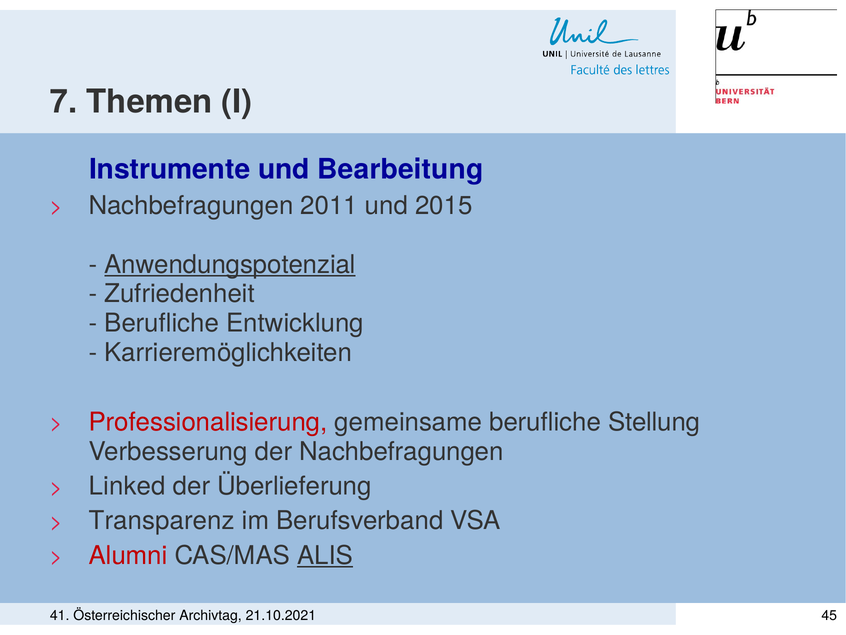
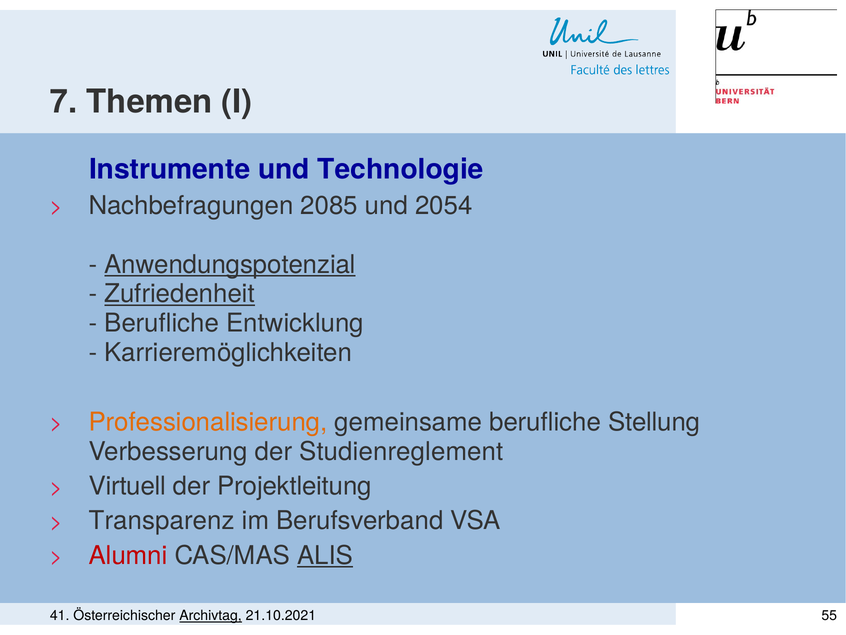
Bearbeitung: Bearbeitung -> Technologie (401, 169)
2011: 2011 -> 2085 (329, 205)
2015: 2015 -> 2054 (444, 205)
Zufriedenheit underline: none -> present (180, 294)
Professionalisierung colour: red -> orange (208, 422)
der Nachbefragungen: Nachbefragungen -> Studienreglement (401, 451)
Linked: Linked -> Virtuell (127, 486)
Überlieferung: Überlieferung -> Projektleitung (294, 486)
Archivtag underline: none -> present (211, 615)
45: 45 -> 55 (829, 615)
